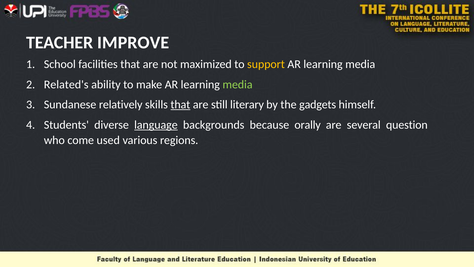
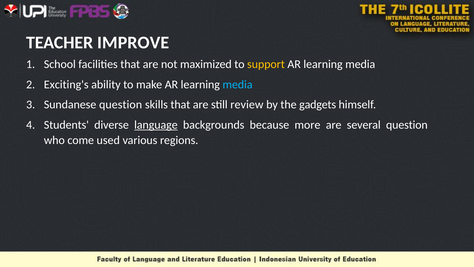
Related's: Related's -> Exciting's (66, 84)
media colour: light green -> light blue (238, 84)
Sundanese relatively: relatively -> question (121, 105)
that underline: present -> none (180, 105)
literary: literary -> review (247, 105)
orally: orally -> more (308, 125)
